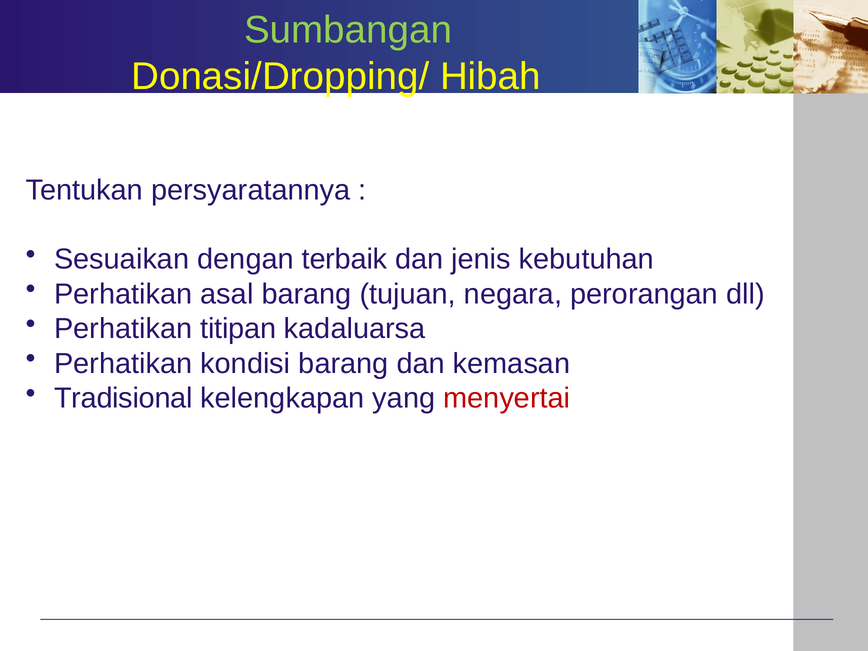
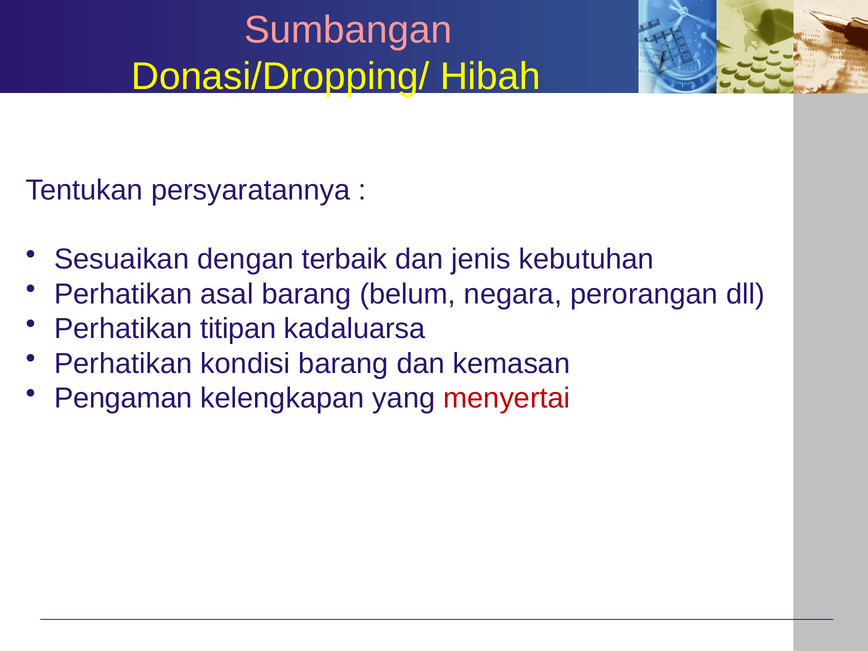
Sumbangan colour: light green -> pink (348, 30)
tujuan: tujuan -> belum (408, 294)
Tradisional: Tradisional -> Pengaman (123, 398)
